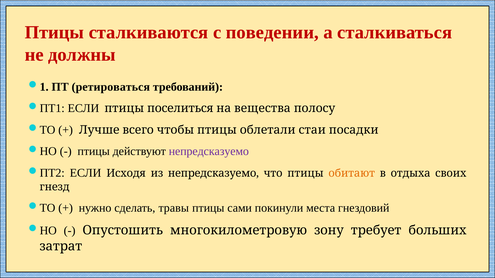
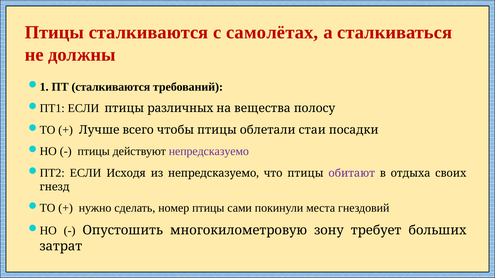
поведении: поведении -> самолётах (272, 32)
ПТ ретироваться: ретироваться -> сталкиваются (111, 87)
поселиться: поселиться -> различных (180, 108)
обитают colour: orange -> purple (352, 174)
травы: травы -> номер (174, 208)
